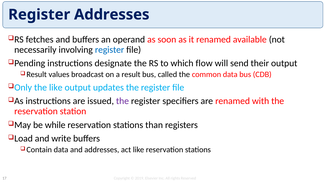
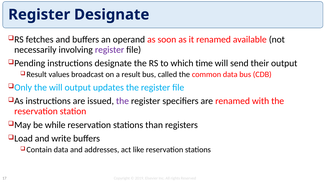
Register Addresses: Addresses -> Designate (112, 15)
register colour: blue -> purple (110, 50)
flow: flow -> time (204, 63)
the like: like -> will (56, 87)
